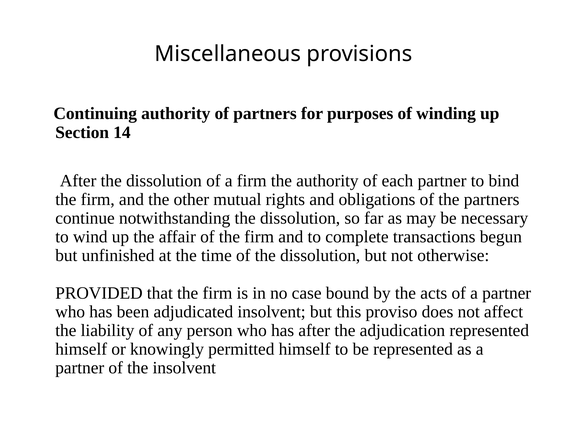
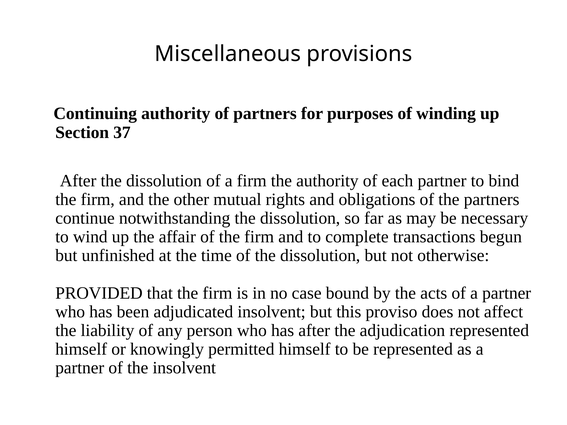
14: 14 -> 37 (122, 132)
